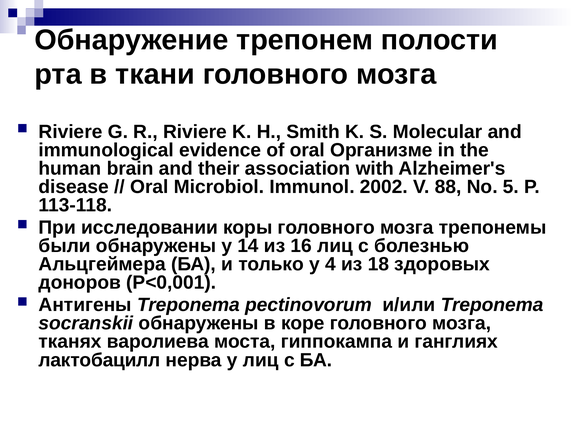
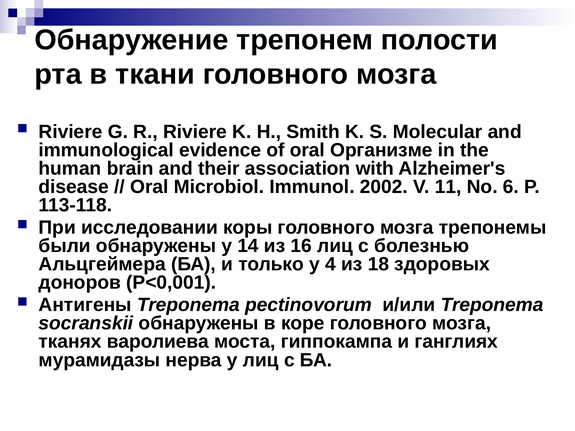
88: 88 -> 11 (448, 187)
5: 5 -> 6 (511, 187)
лактобацилл: лактобацилл -> мурамидазы (99, 360)
